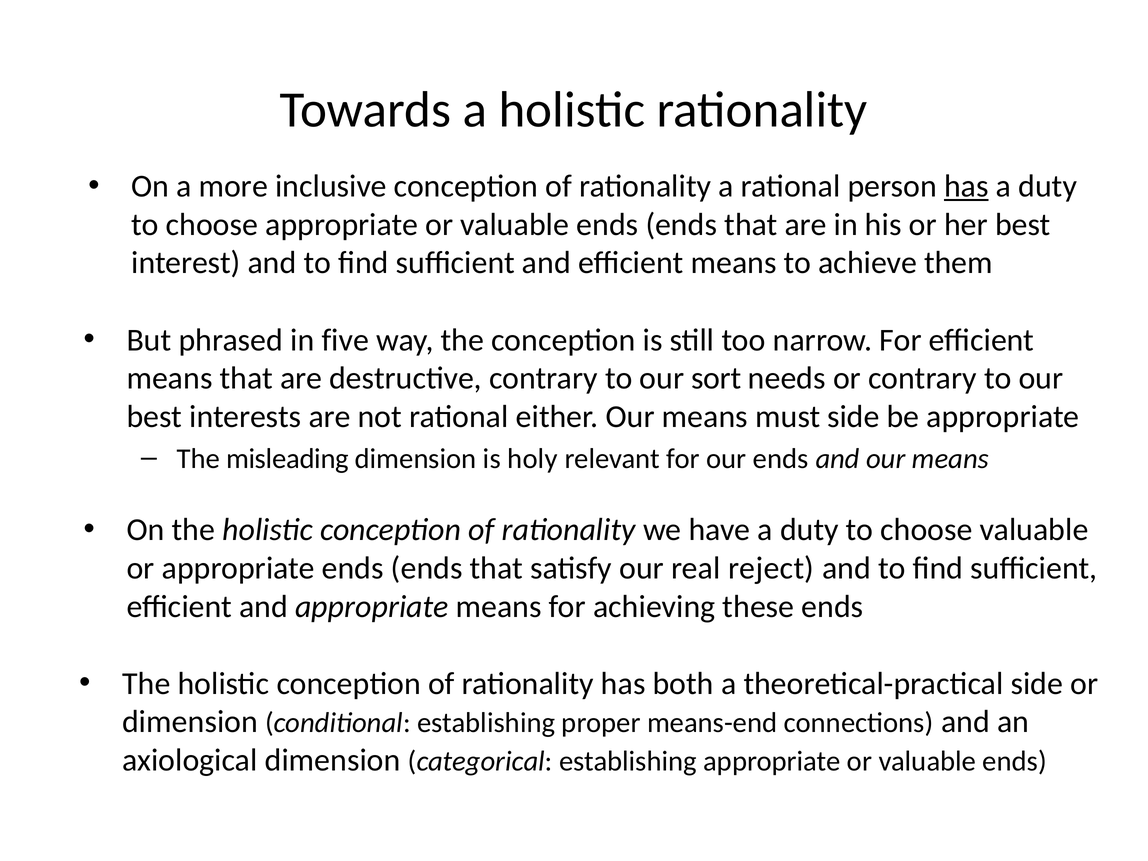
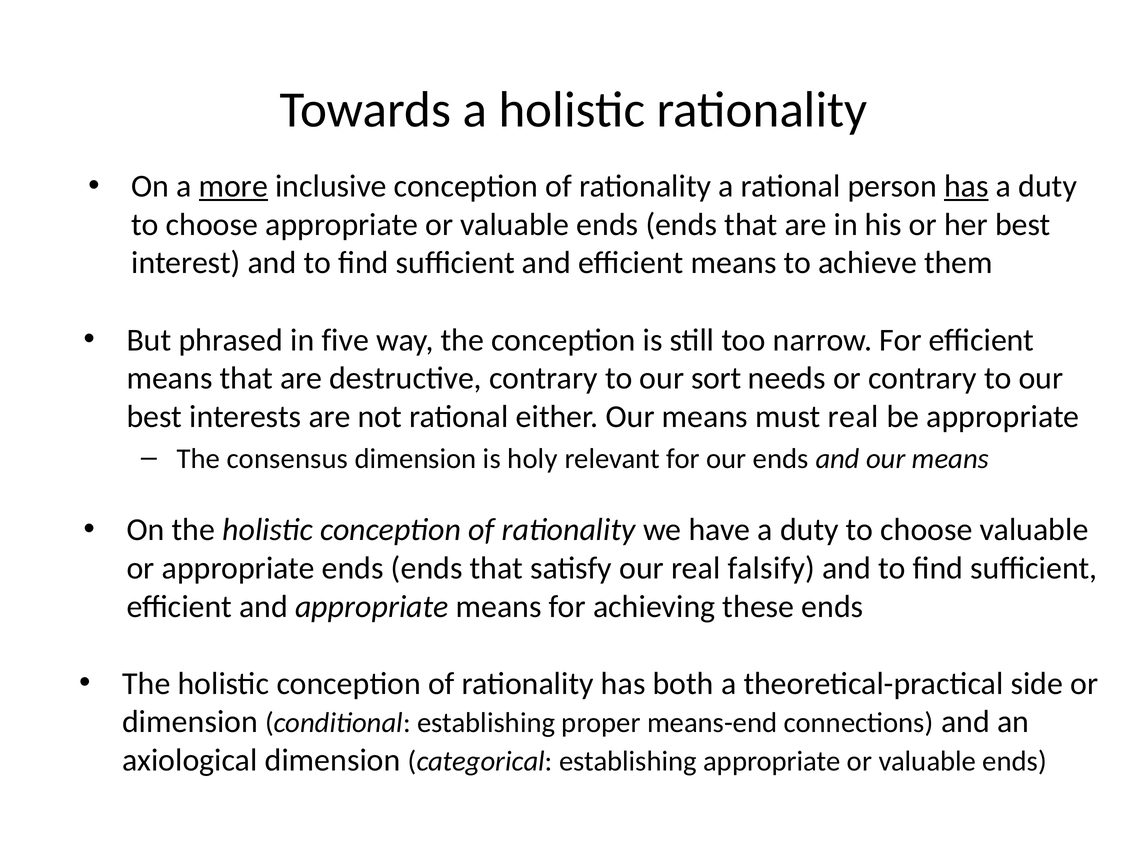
more underline: none -> present (233, 186)
must side: side -> real (853, 417)
misleading: misleading -> consensus (287, 459)
reject: reject -> falsify (771, 568)
